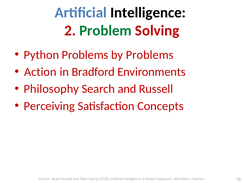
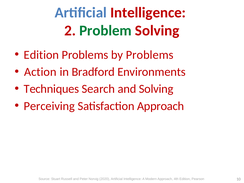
Intelligence colour: black -> red (148, 13)
Python: Python -> Edition (41, 55)
Philosophy: Philosophy -> Techniques (51, 89)
and Russell: Russell -> Solving (156, 89)
Satisfaction Concepts: Concepts -> Approach (161, 106)
